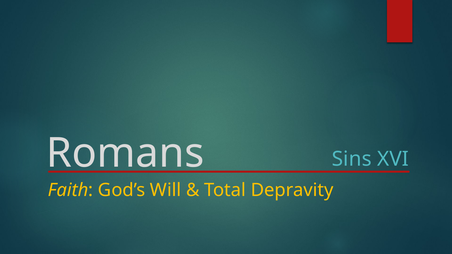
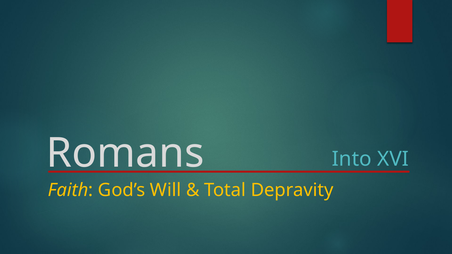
Sins: Sins -> Into (352, 159)
